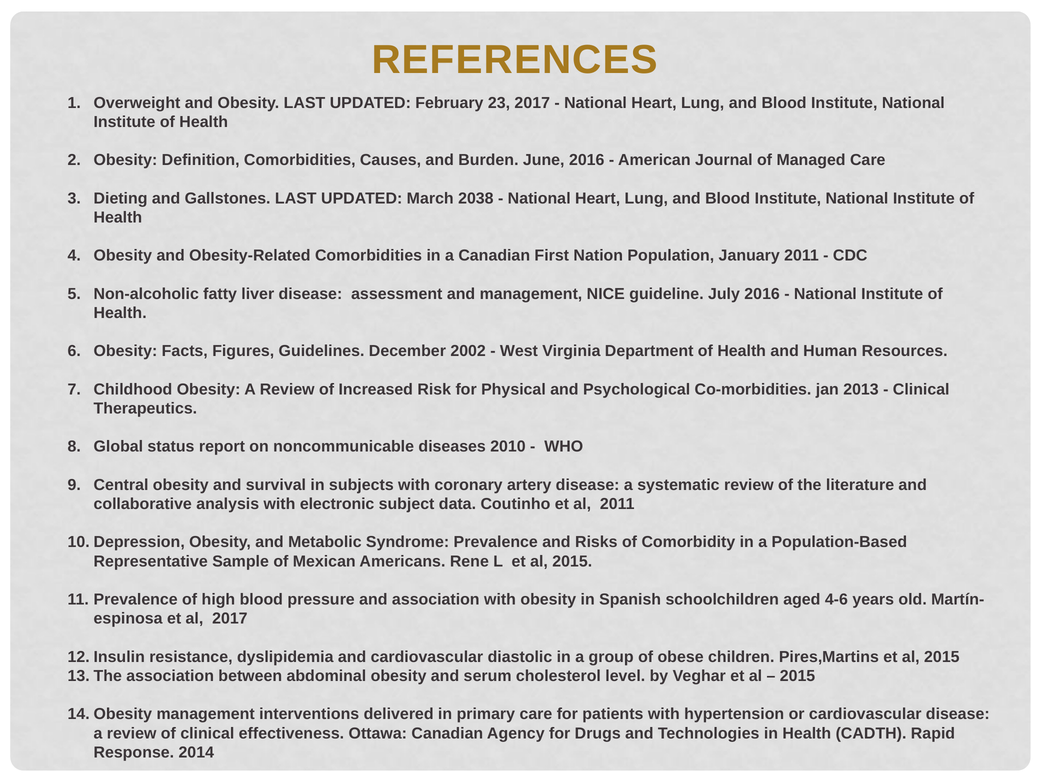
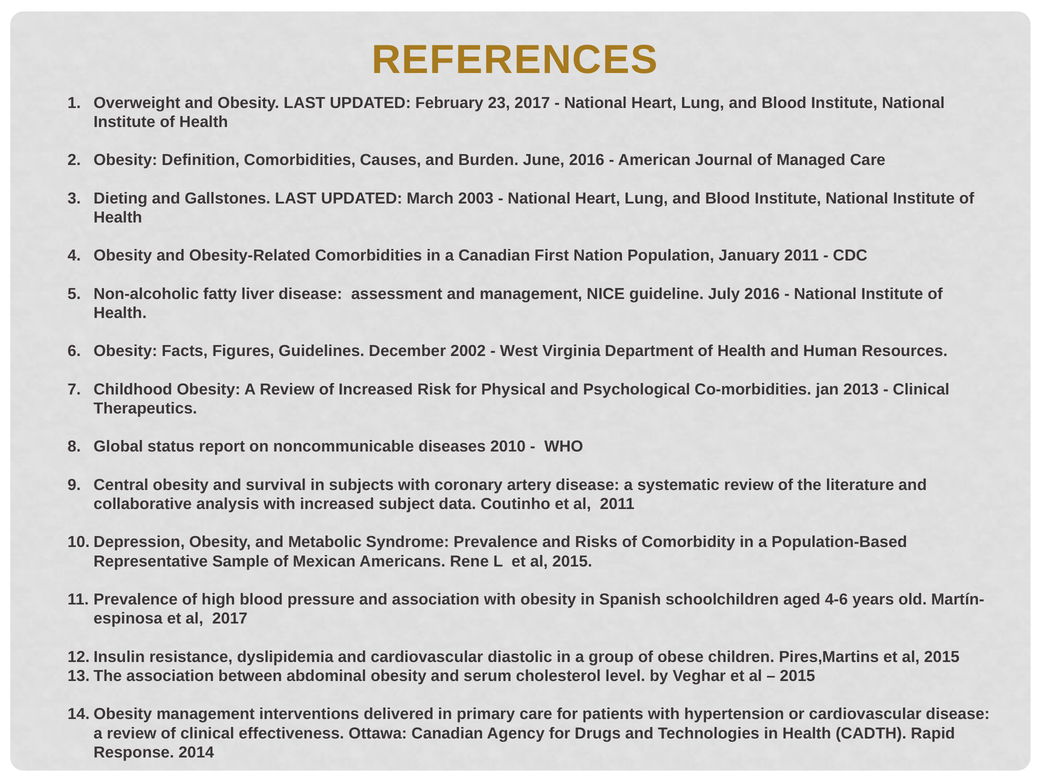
2038: 2038 -> 2003 (476, 198)
with electronic: electronic -> increased (337, 504)
